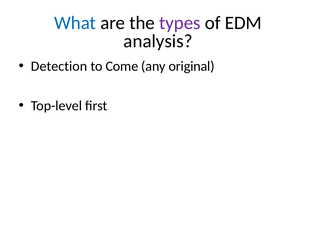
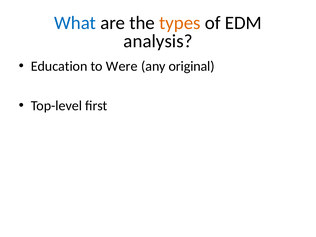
types colour: purple -> orange (180, 23)
Detection: Detection -> Education (59, 66)
Come: Come -> Were (122, 66)
